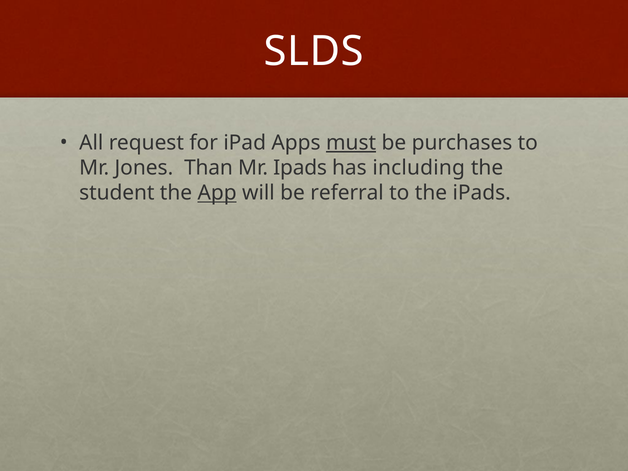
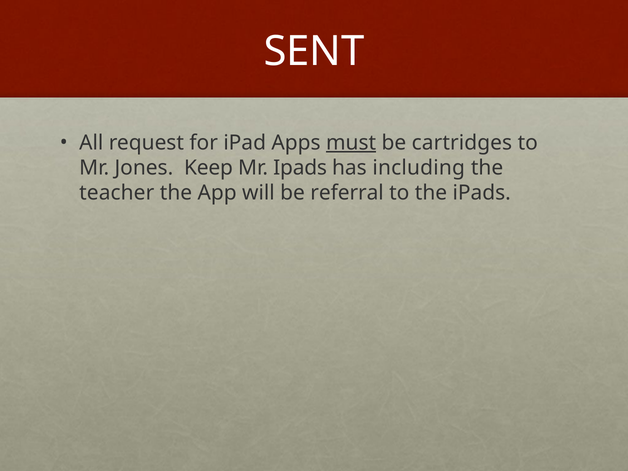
SLDS: SLDS -> SENT (314, 51)
purchases: purchases -> cartridges (462, 143)
Than: Than -> Keep (209, 168)
student: student -> teacher (117, 193)
App underline: present -> none (217, 193)
